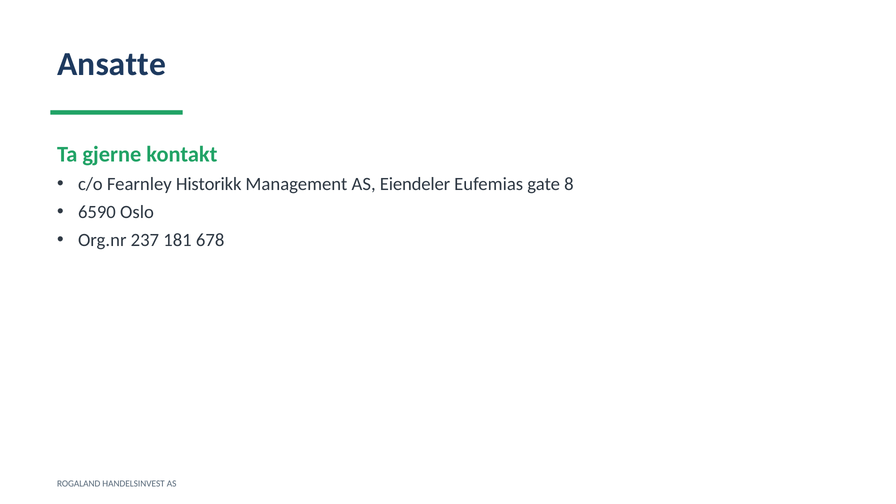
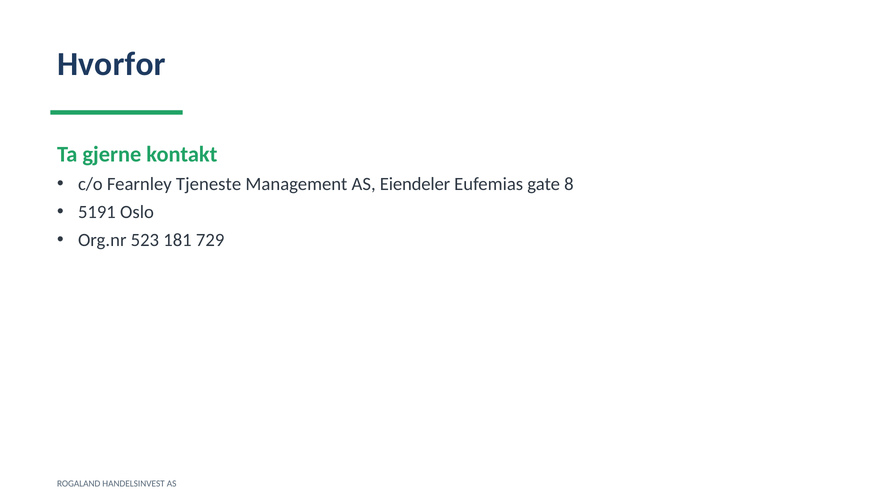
Ansatte: Ansatte -> Hvorfor (111, 64)
Historikk: Historikk -> Tjeneste (209, 184)
6590: 6590 -> 5191 (97, 212)
237: 237 -> 523 (145, 240)
678: 678 -> 729 (210, 240)
